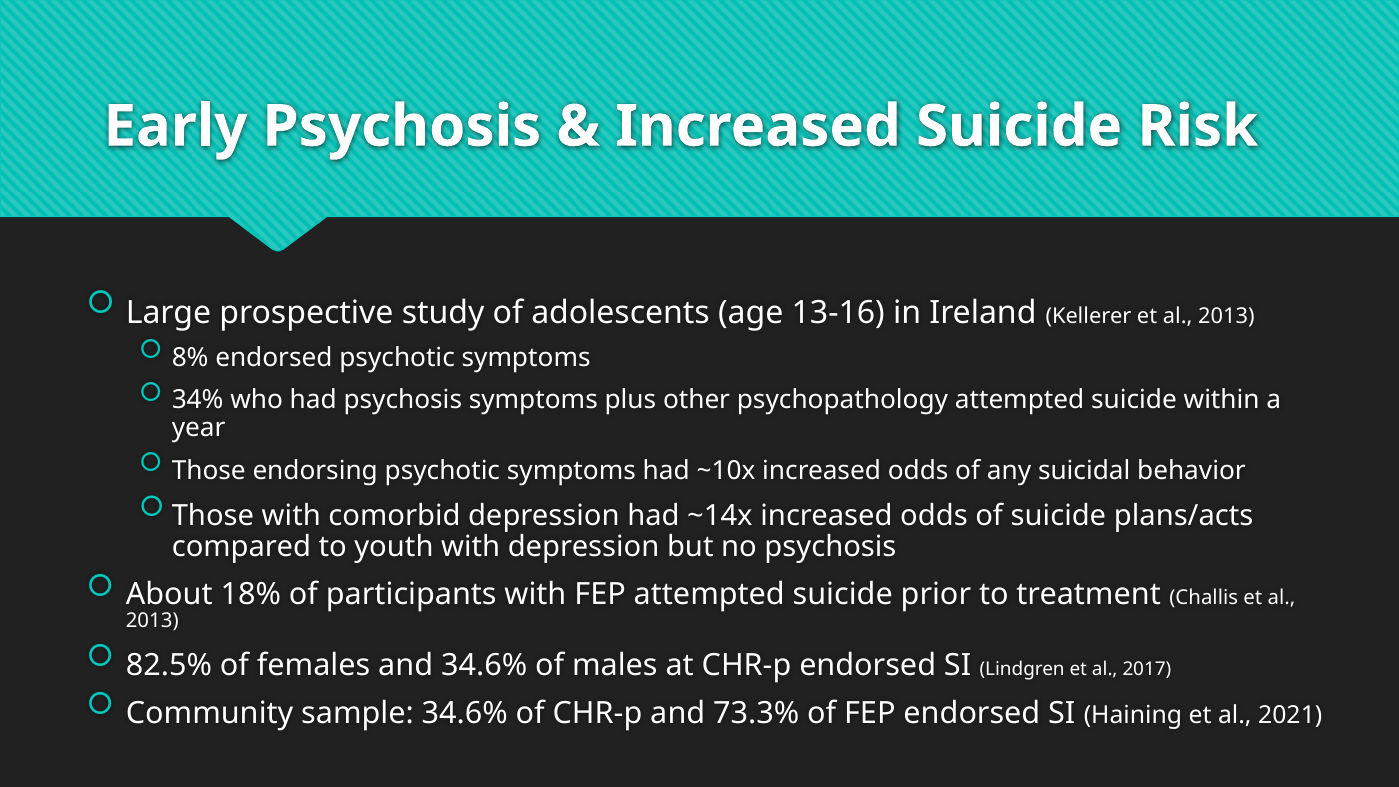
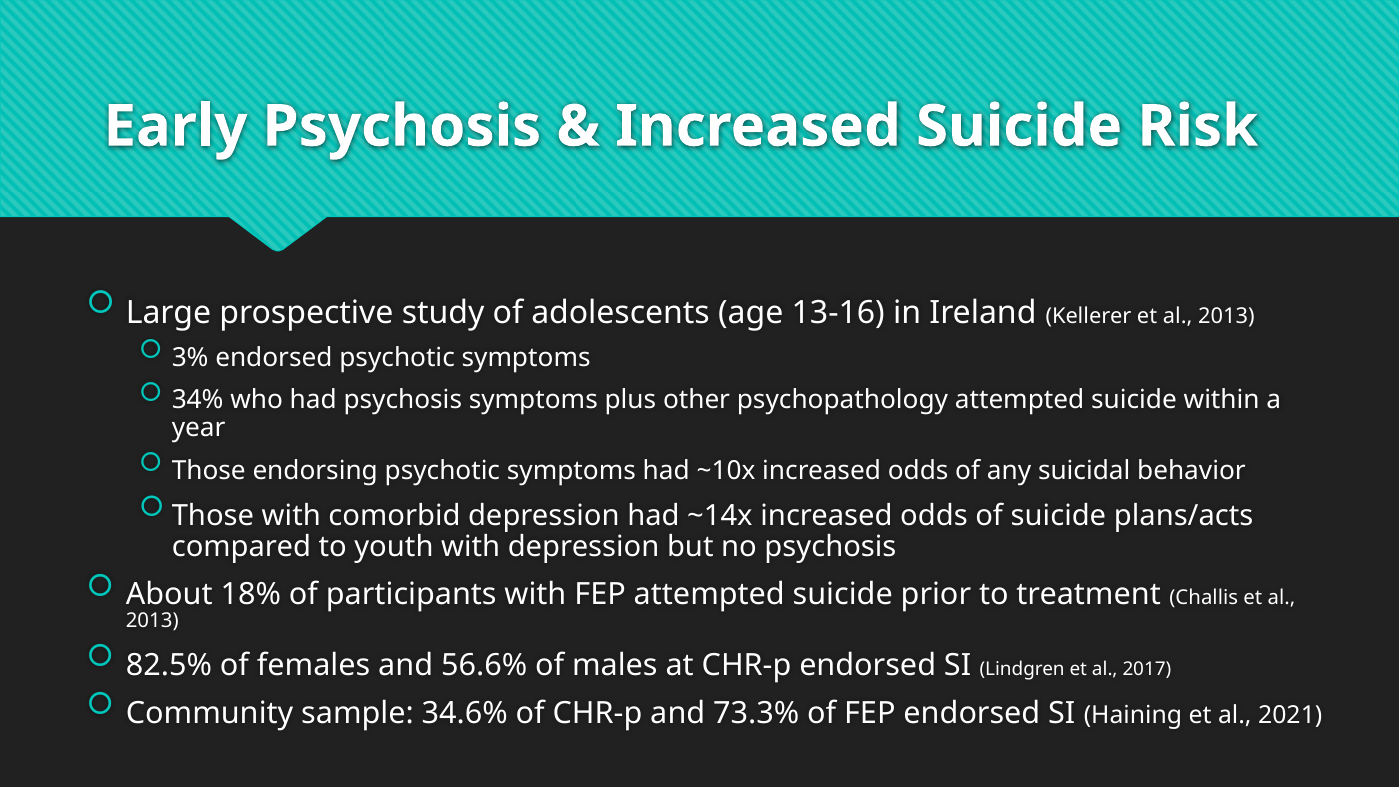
8%: 8% -> 3% (190, 357)
and 34.6%: 34.6% -> 56.6% (484, 665)
